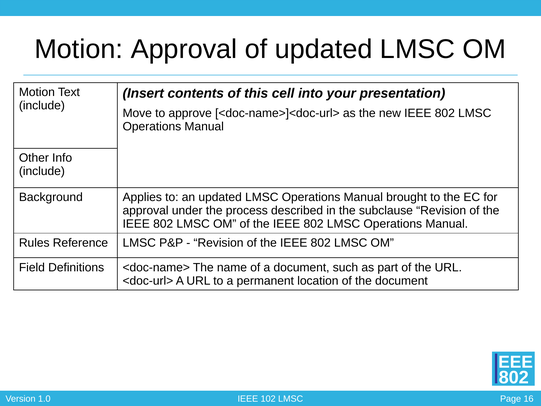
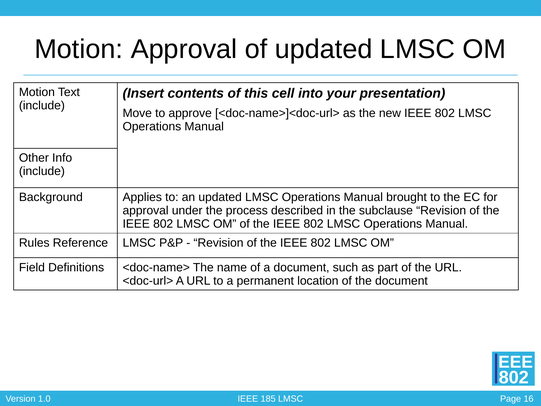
102: 102 -> 185 (268, 399)
